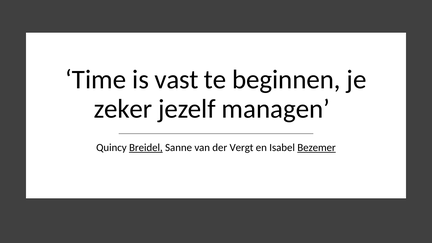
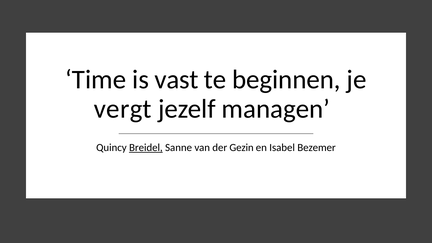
zeker: zeker -> vergt (123, 109)
Vergt: Vergt -> Gezin (242, 148)
Bezemer underline: present -> none (317, 148)
